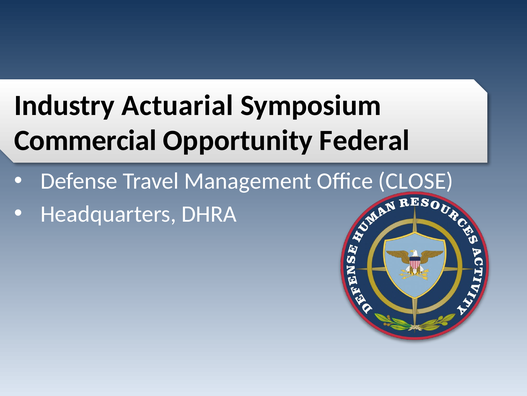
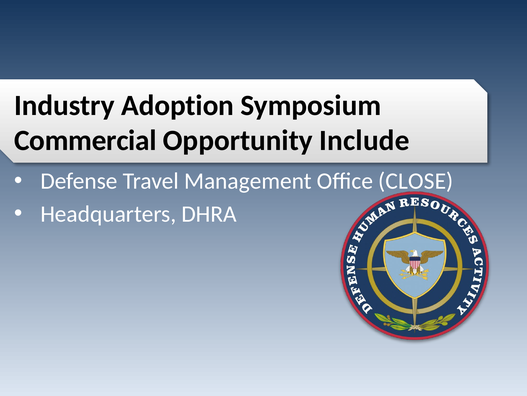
Actuarial: Actuarial -> Adoption (178, 105)
Federal: Federal -> Include (364, 140)
